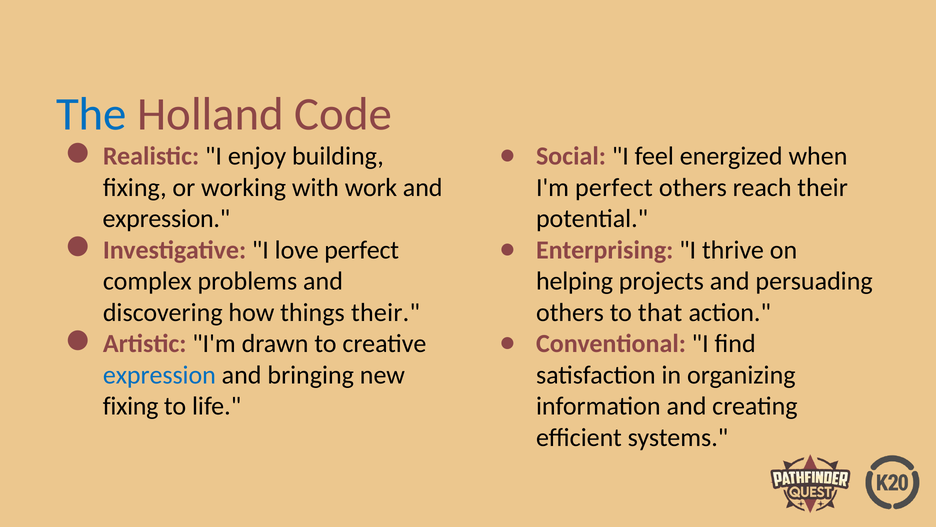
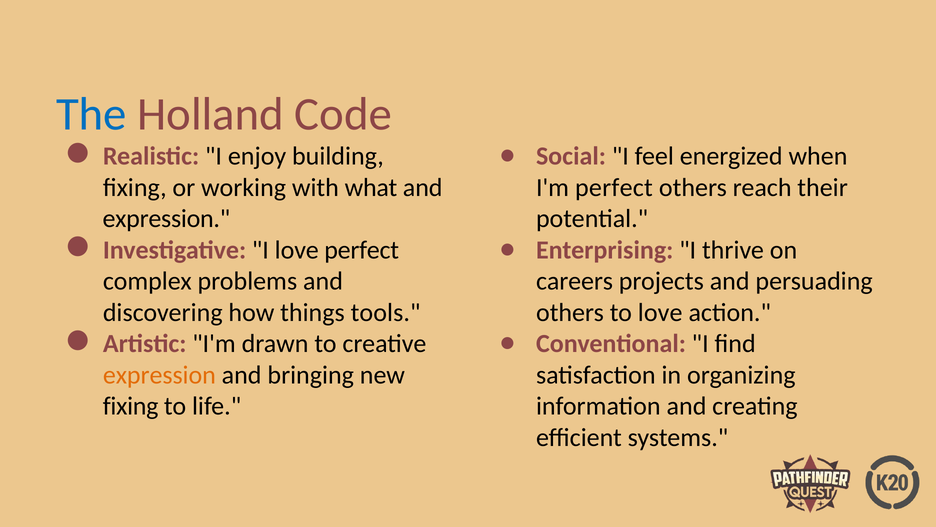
work: work -> what (371, 187)
helping: helping -> careers (575, 281)
things their: their -> tools (386, 312)
to that: that -> love (660, 312)
expression colour: blue -> orange (159, 375)
